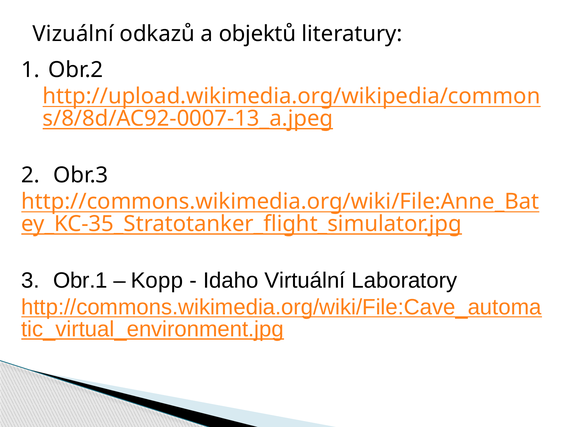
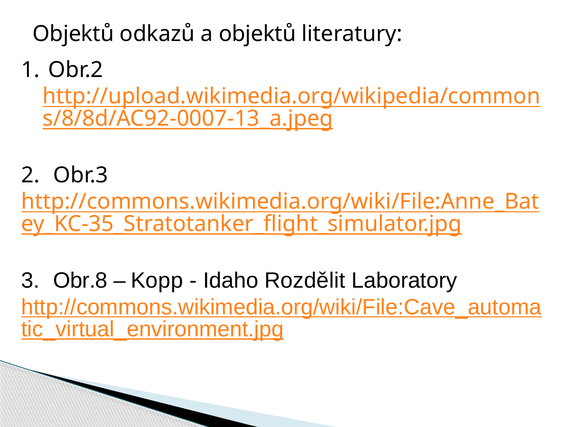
Vizuální: Vizuální -> Objektů (73, 34)
Obr.1: Obr.1 -> Obr.8 (80, 280)
Virtuální: Virtuální -> Rozdělit (305, 280)
